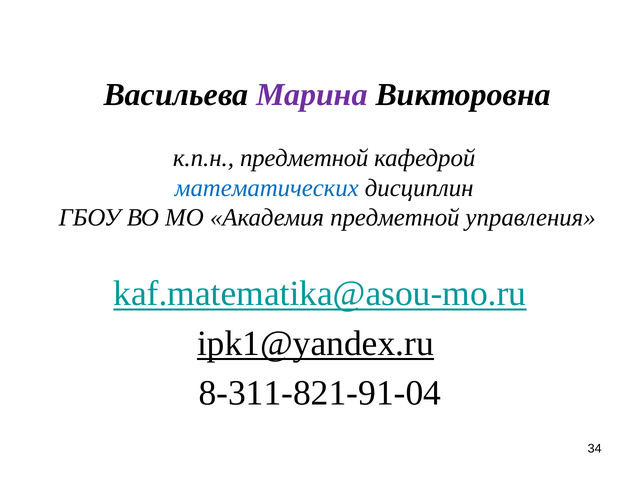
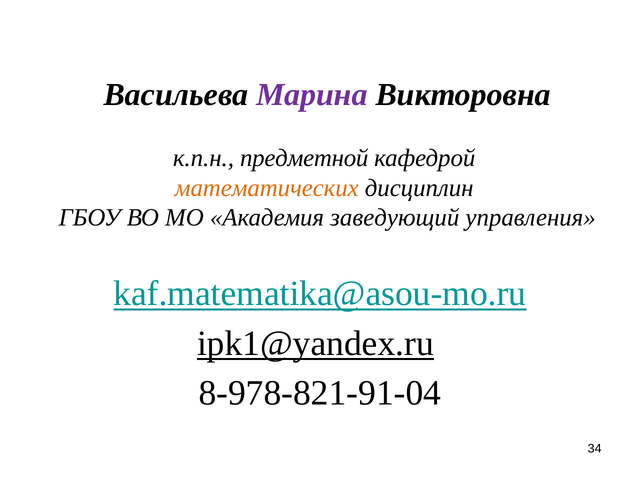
математических colour: blue -> orange (267, 188)
Академия предметной: предметной -> заведующий (395, 218)
8-311-821-91-04: 8-311-821-91-04 -> 8-978-821-91-04 (320, 393)
